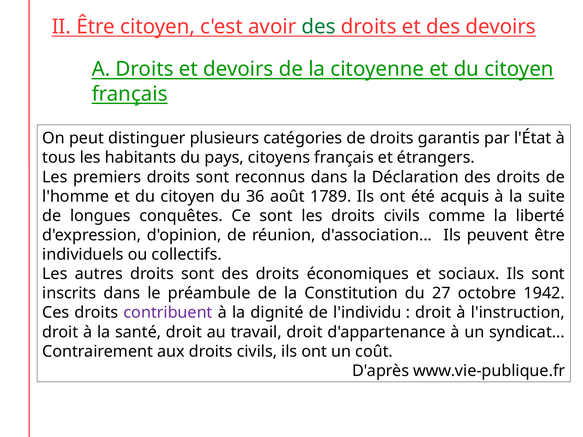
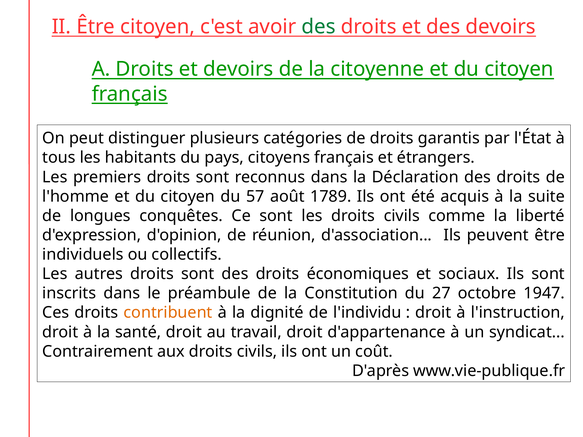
36: 36 -> 57 (255, 196)
1942: 1942 -> 1947 (544, 293)
contribuent colour: purple -> orange (168, 313)
